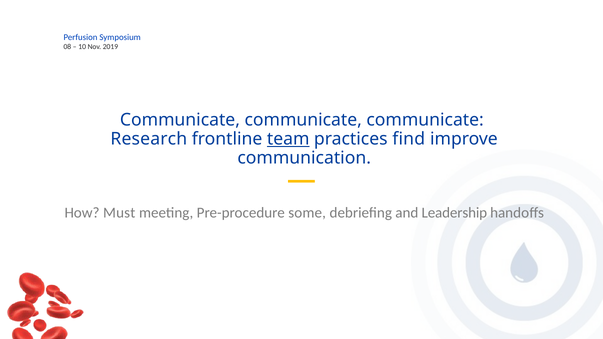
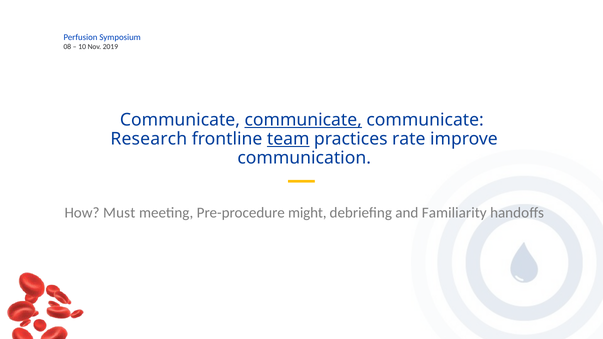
communicate underline: none -> present (303, 120)
find: find -> rate (409, 139)
some: some -> might (307, 213)
Leadership: Leadership -> Familiarity (454, 213)
